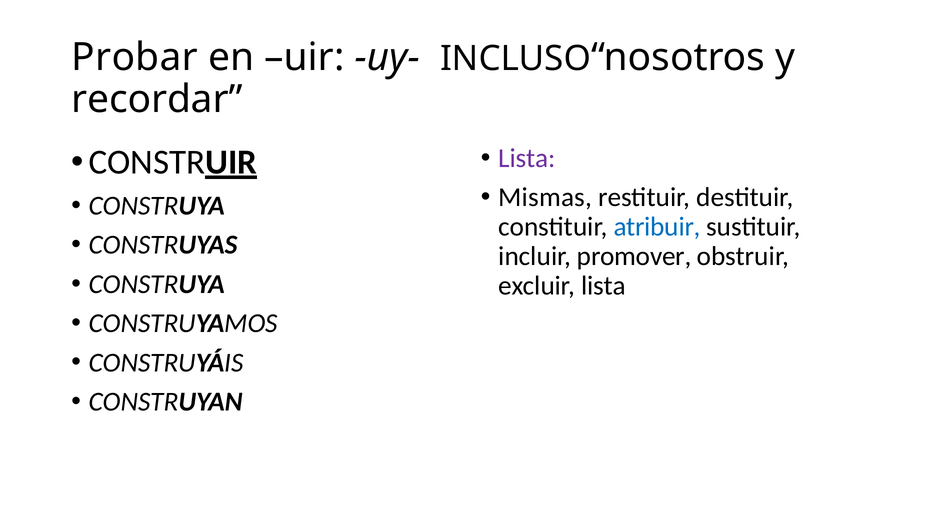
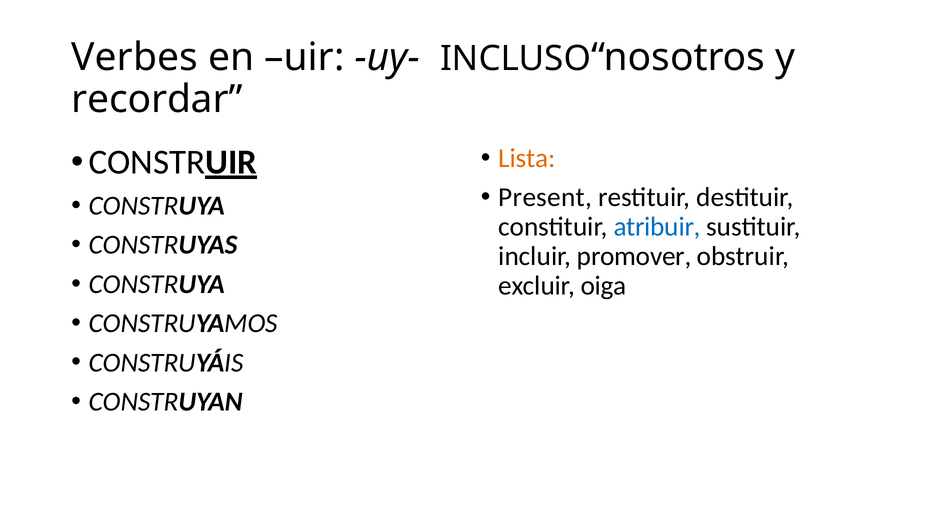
Probar: Probar -> Verbes (135, 58)
Lista colour: purple -> orange (527, 158)
Mismas: Mismas -> Present (545, 197)
excluir lista: lista -> oiga (603, 286)
